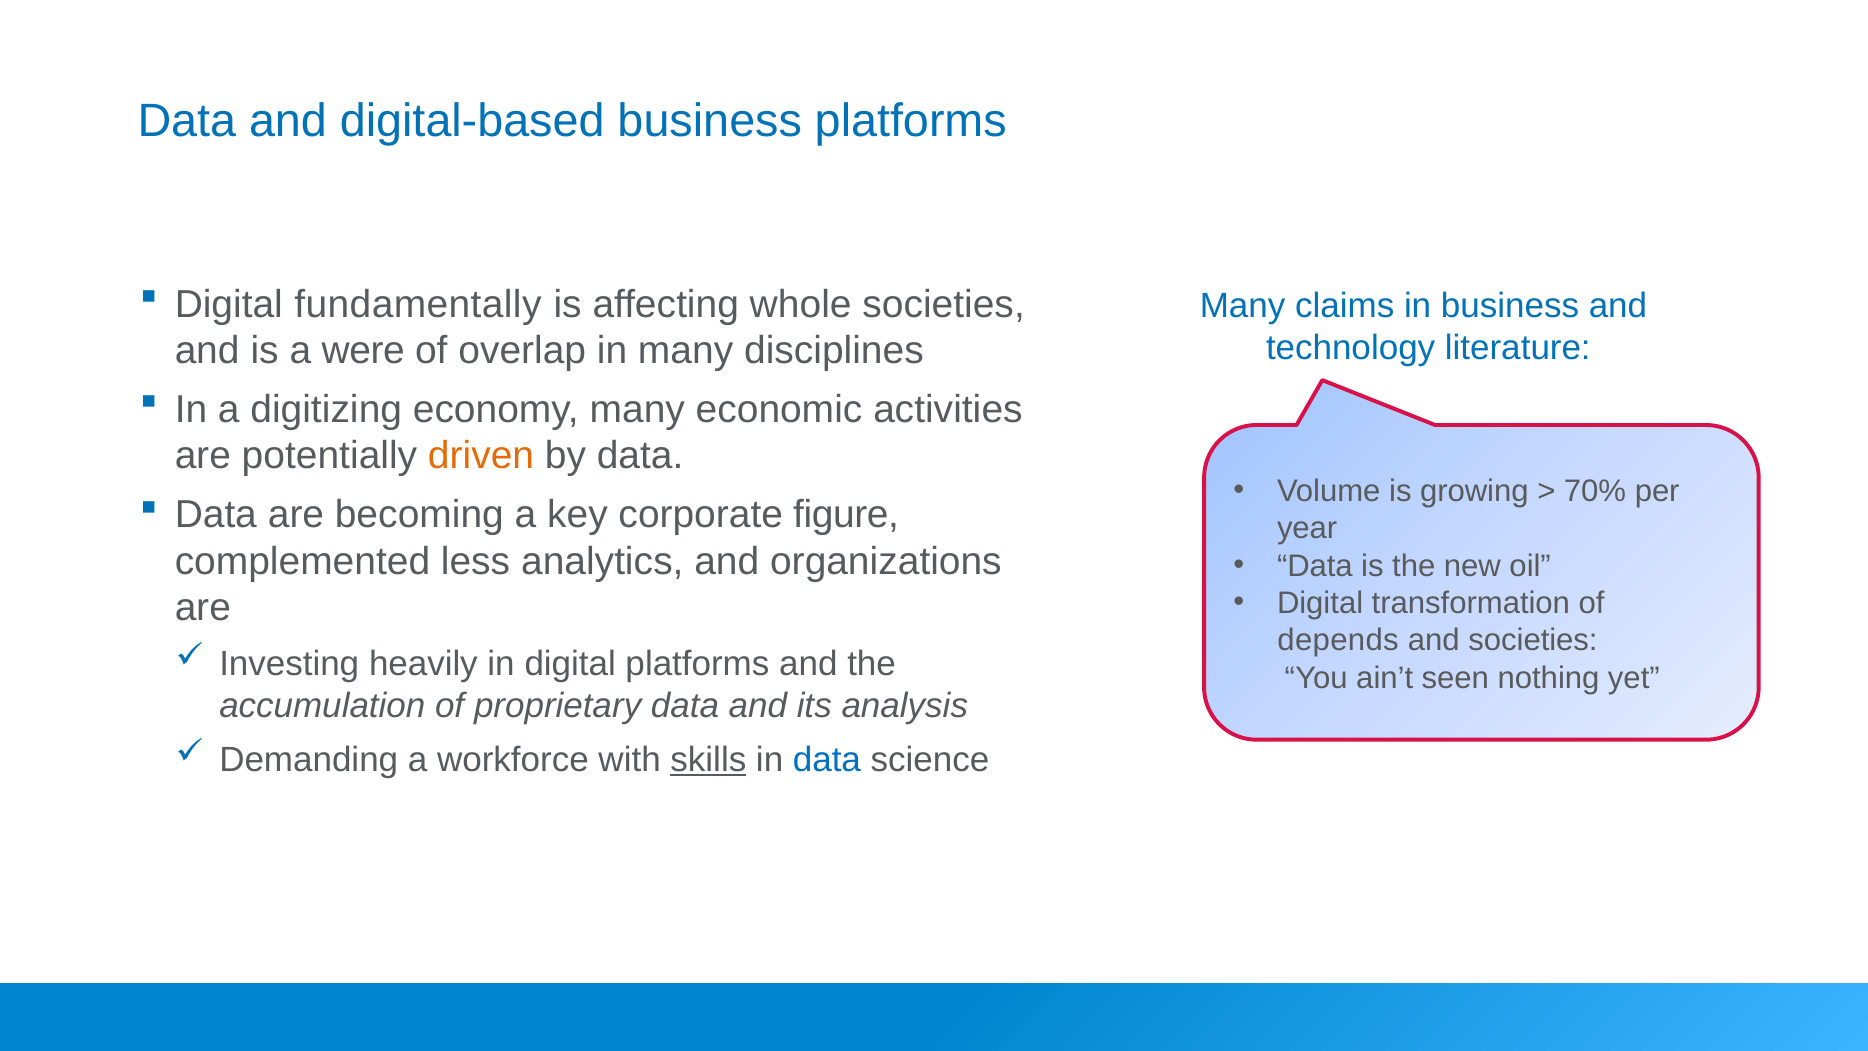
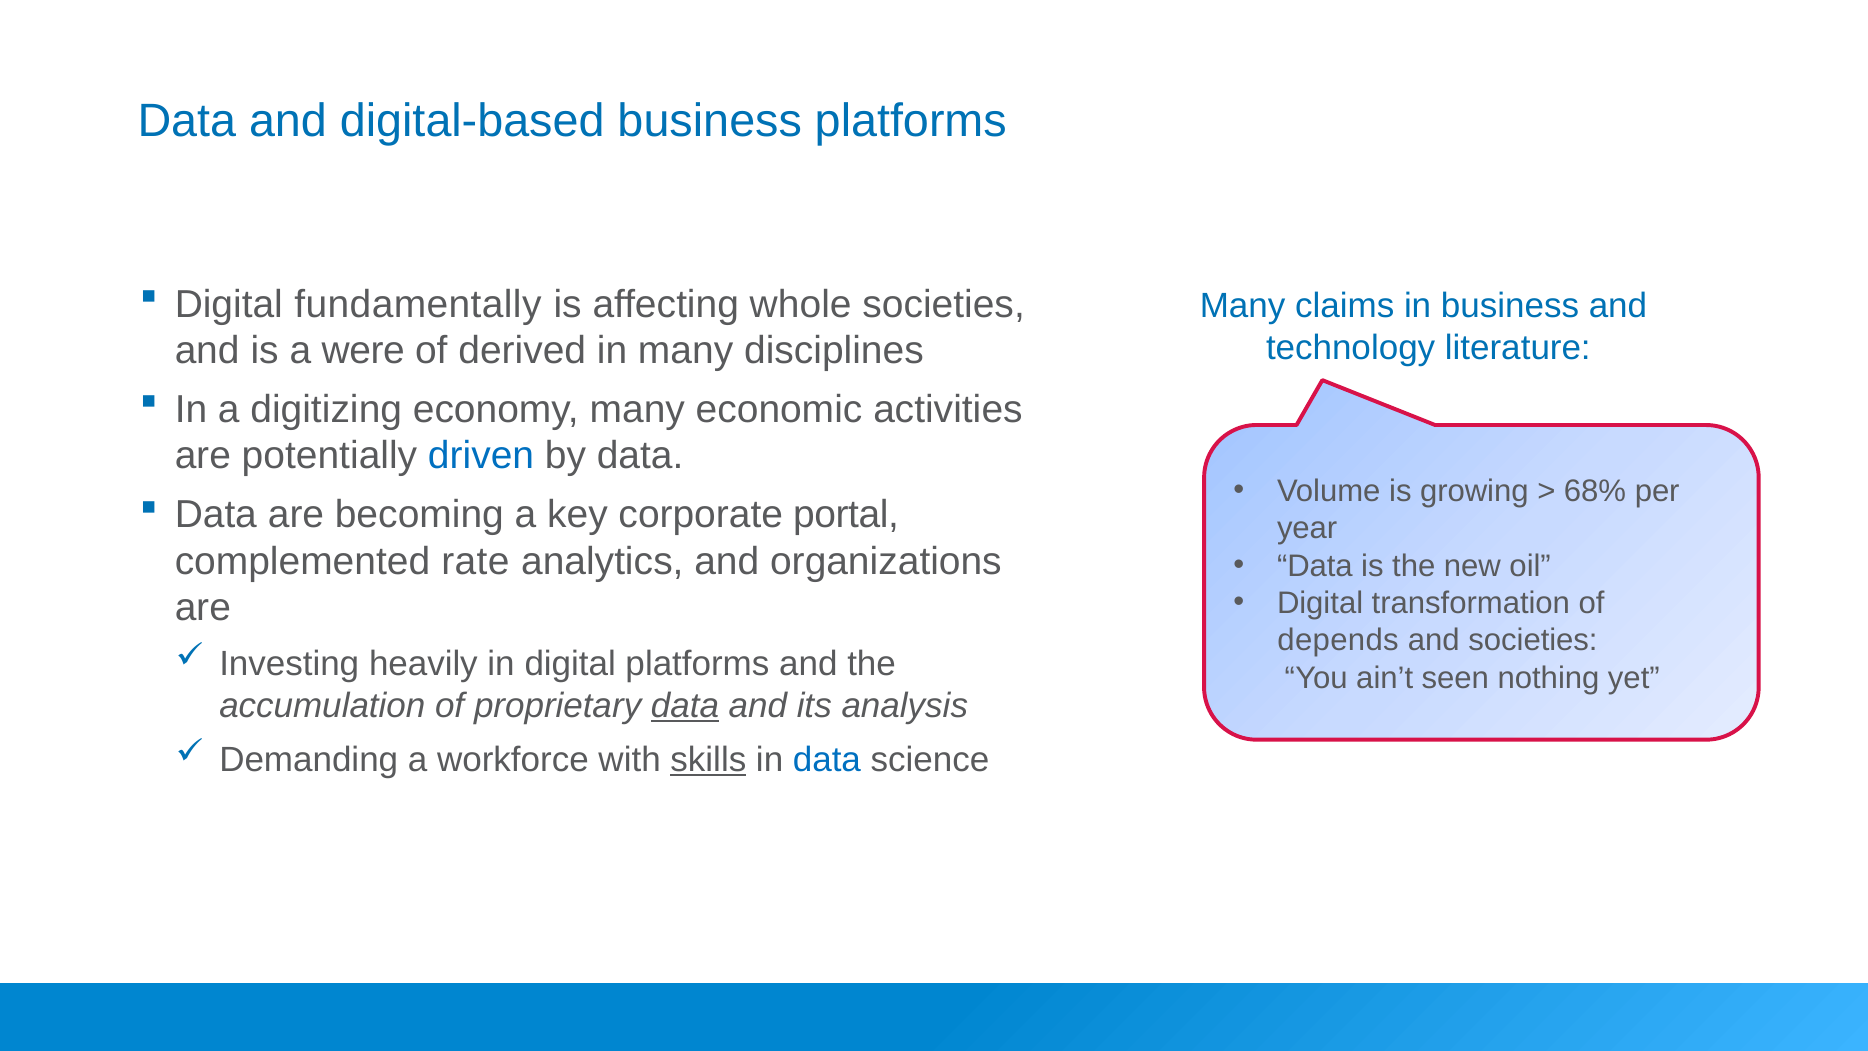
overlap: overlap -> derived (522, 351)
driven colour: orange -> blue (481, 456)
70%: 70% -> 68% (1595, 491)
figure: figure -> portal (846, 514)
less: less -> rate (475, 561)
data underline: none -> present (685, 706)
